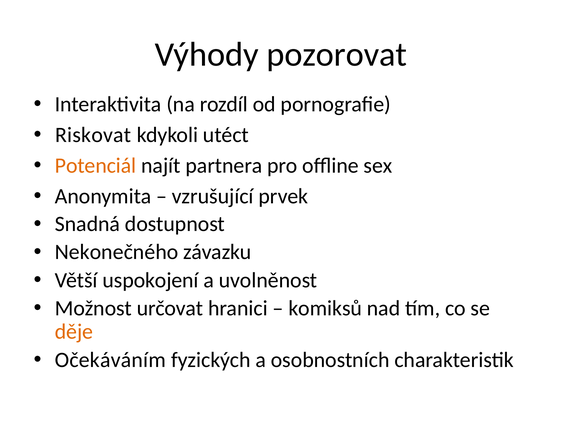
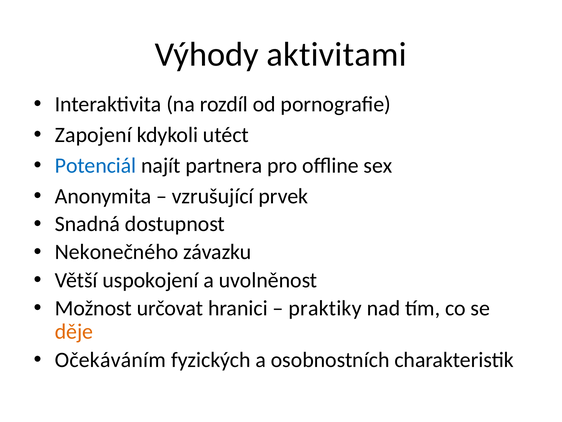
pozorovat: pozorovat -> aktivitami (337, 54)
Riskovat: Riskovat -> Zapojení (93, 135)
Potenciál colour: orange -> blue (96, 166)
komiksů: komiksů -> praktiky (325, 308)
